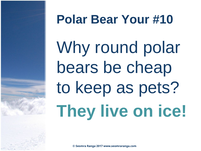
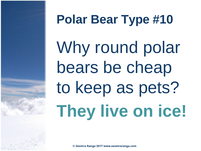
Your: Your -> Type (135, 19)
